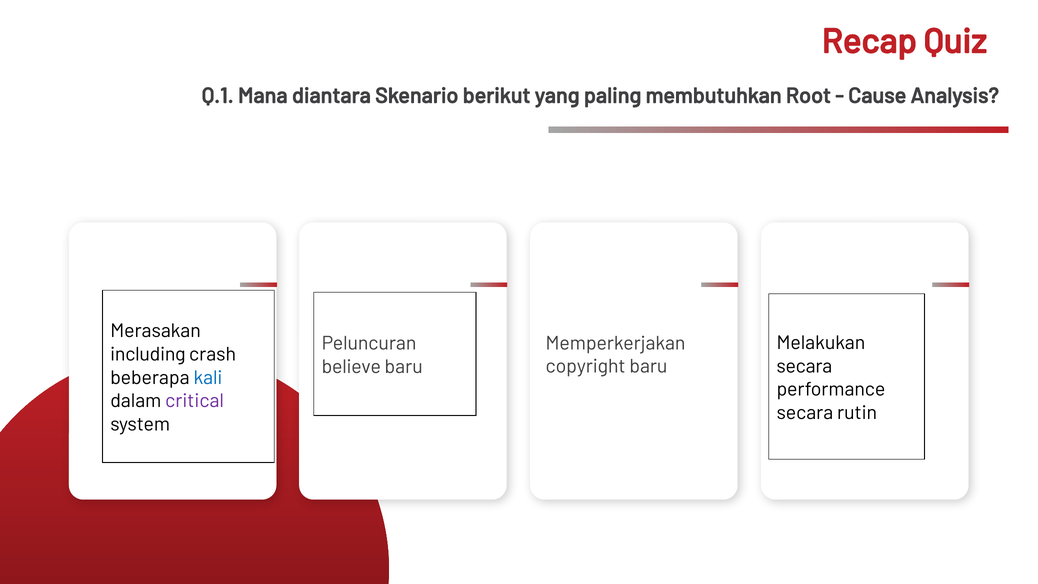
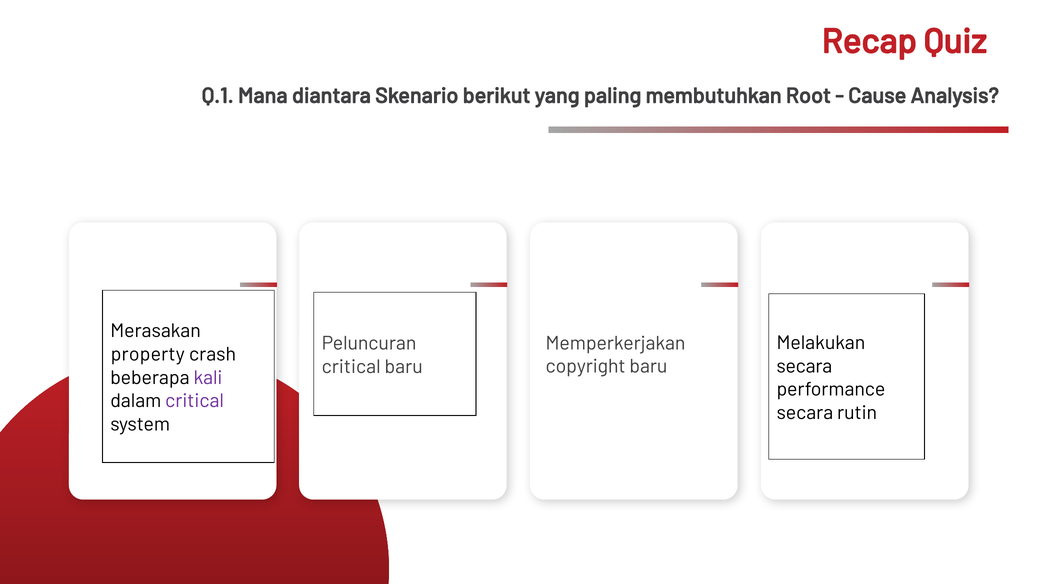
including: including -> property (148, 354)
believe: believe -> critical (351, 367)
kali colour: blue -> purple (208, 378)
